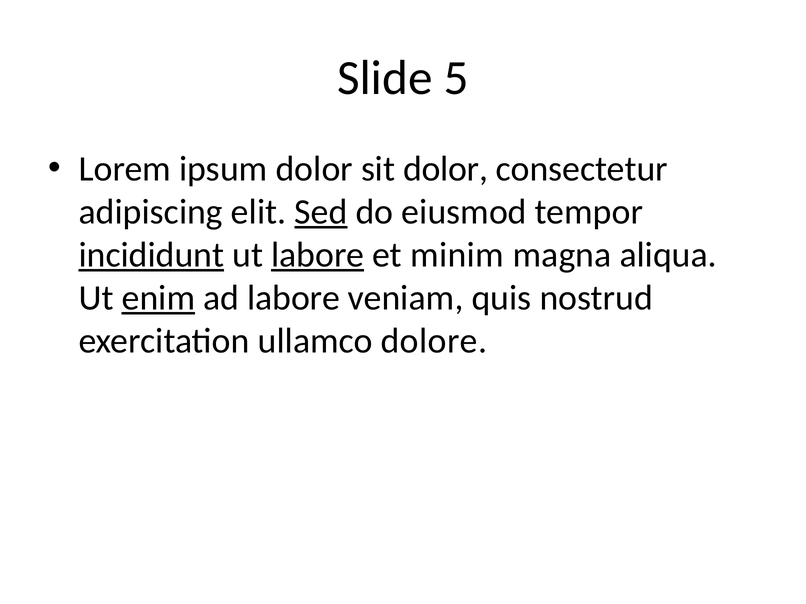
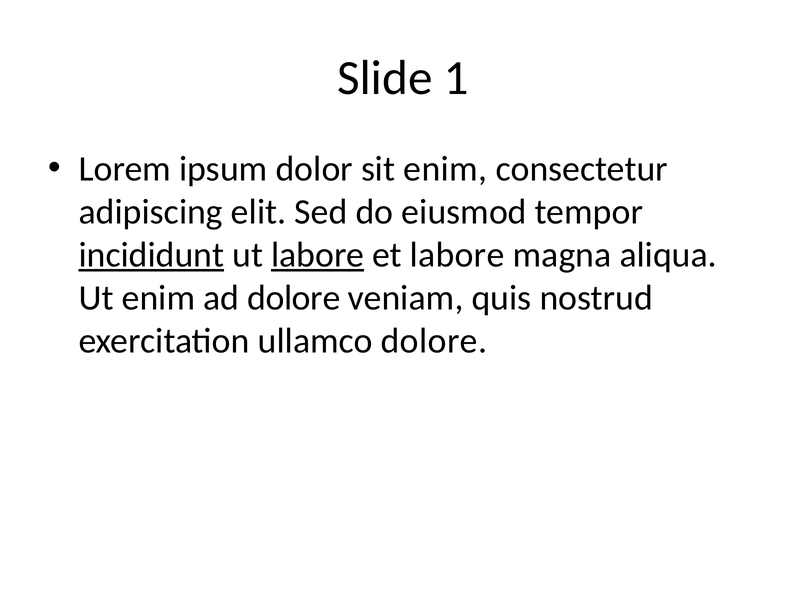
5: 5 -> 1 (456, 78)
sit dolor: dolor -> enim (445, 169)
Sed underline: present -> none (321, 212)
et minim: minim -> labore (457, 255)
enim underline: present -> none (158, 298)
ad labore: labore -> dolore (294, 298)
